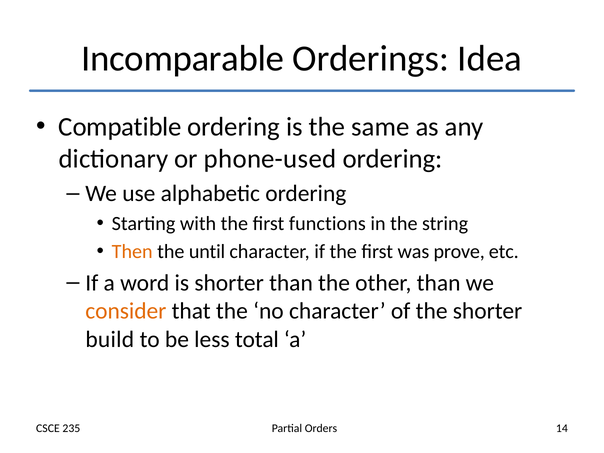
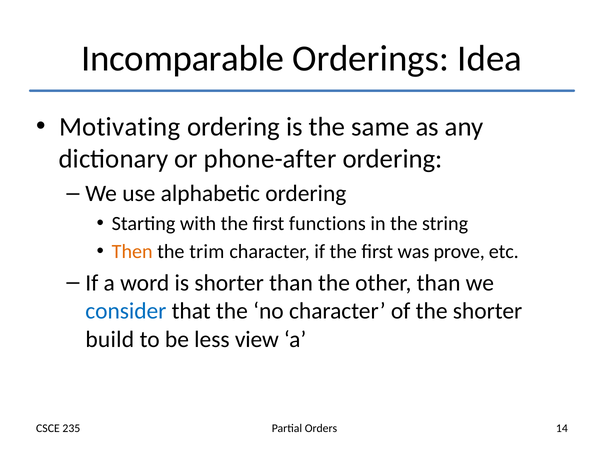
Compatible: Compatible -> Motivating (120, 127)
phone-used: phone-used -> phone-after (270, 159)
until: until -> trim (207, 252)
consider colour: orange -> blue (126, 311)
total: total -> view (257, 339)
